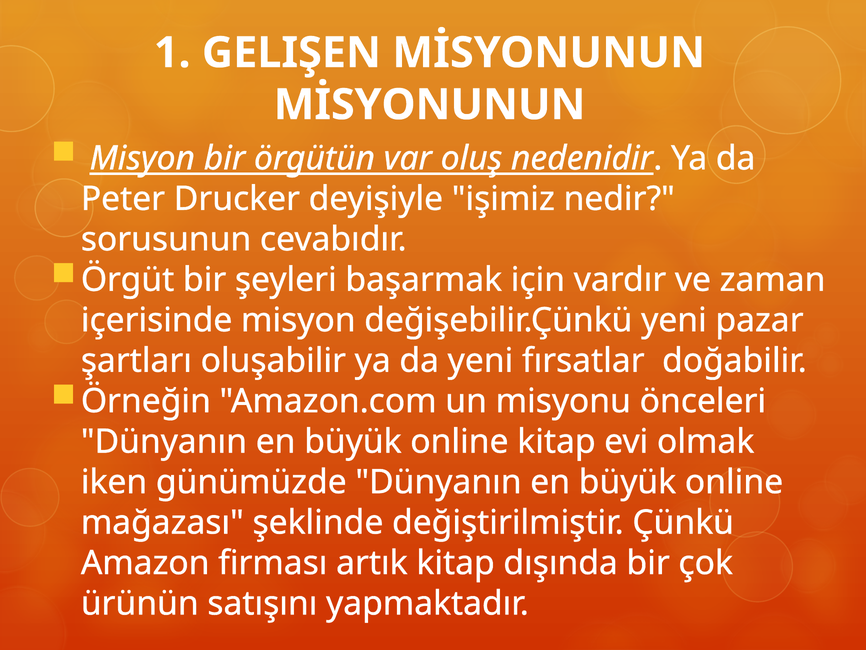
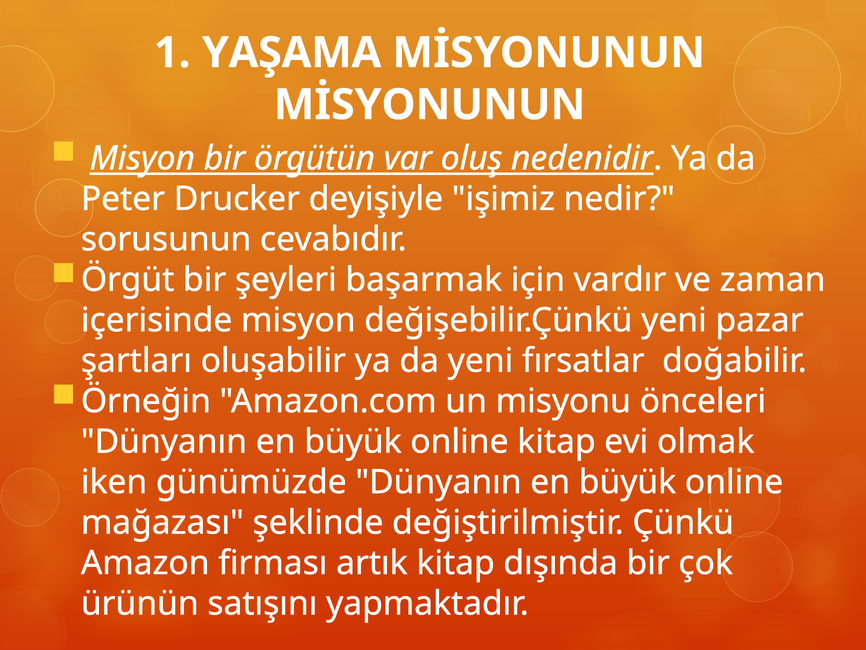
GELIŞEN: GELIŞEN -> YAŞAMA (292, 53)
